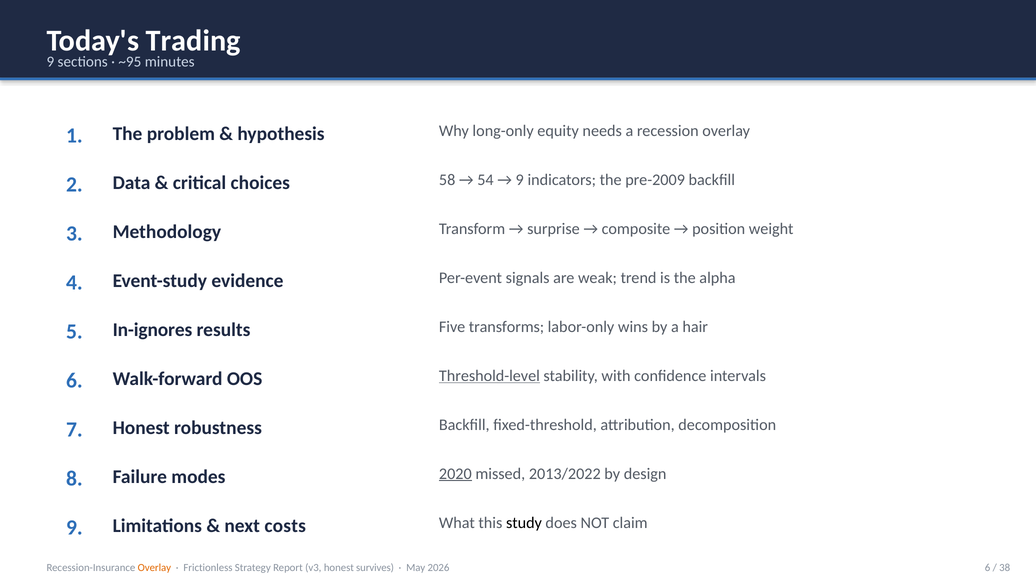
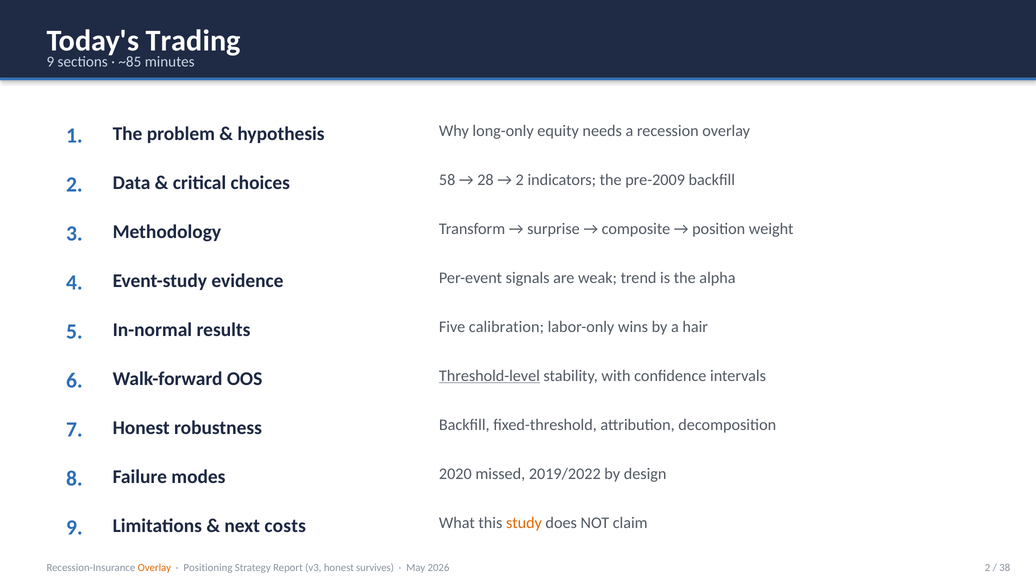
~95: ~95 -> ~85 (130, 62)
54: 54 -> 28 (485, 180)
9: 9 -> 2 (520, 180)
In-ignores: In-ignores -> In-normal (152, 330)
transforms: transforms -> calibration (506, 327)
2020 underline: present -> none (455, 474)
2013/2022: 2013/2022 -> 2019/2022 (565, 474)
study colour: black -> orange (524, 523)
Frictionless: Frictionless -> Positioning (208, 567)
2026 6: 6 -> 2 (988, 567)
